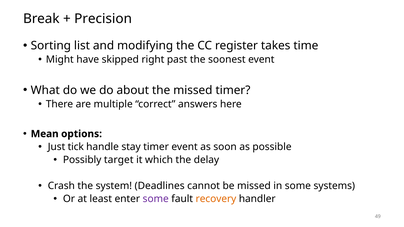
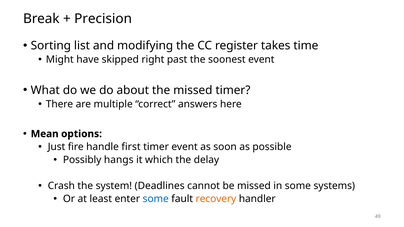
tick: tick -> fire (76, 147)
stay: stay -> first (131, 147)
target: target -> hangs (119, 160)
some colour: purple -> blue (156, 199)
